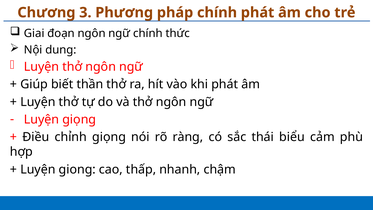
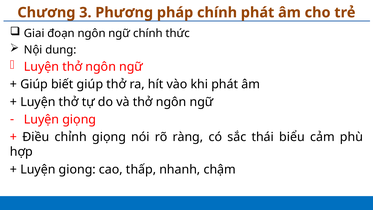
biết thần: thần -> giúp (90, 84)
